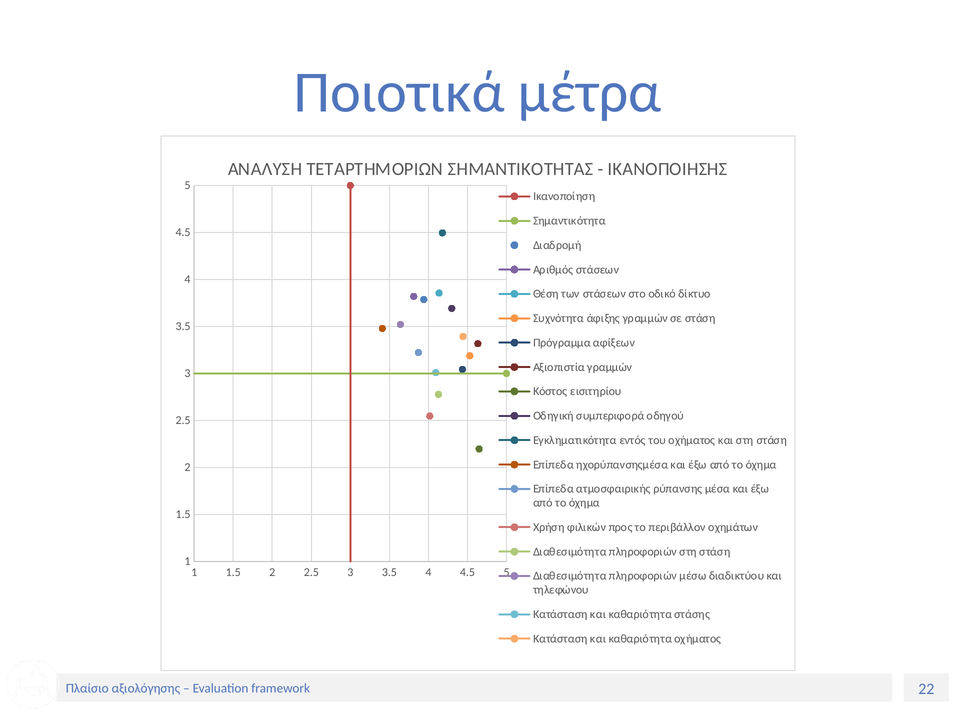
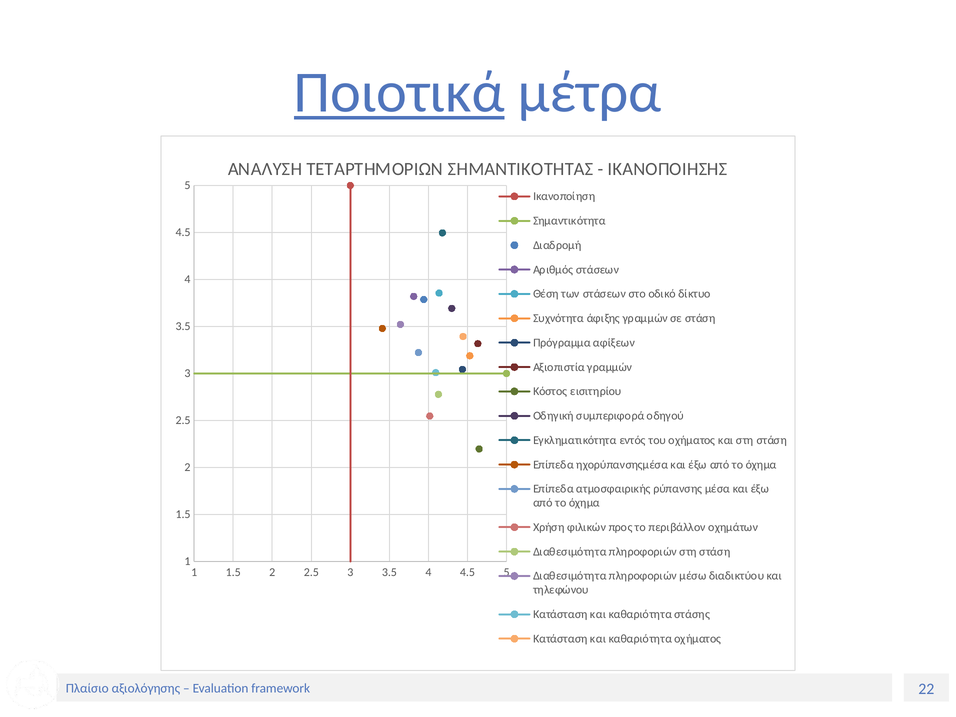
Ποιοτικά underline: none -> present (399, 93)
